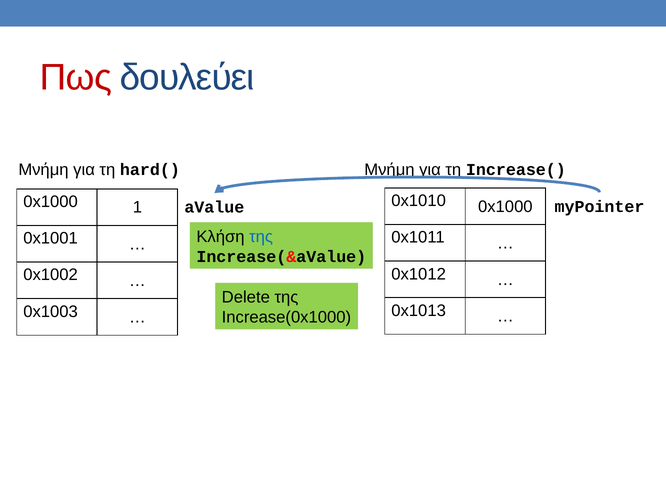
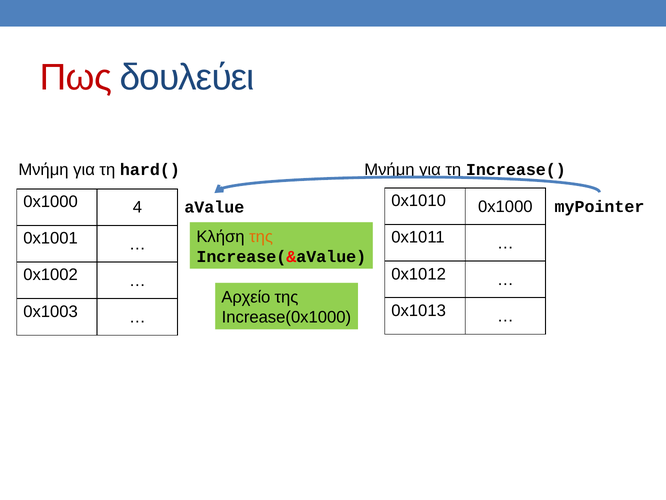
1: 1 -> 4 (137, 207)
της colour: blue -> orange (261, 236)
Delete: Delete -> Αρχείο (246, 297)
